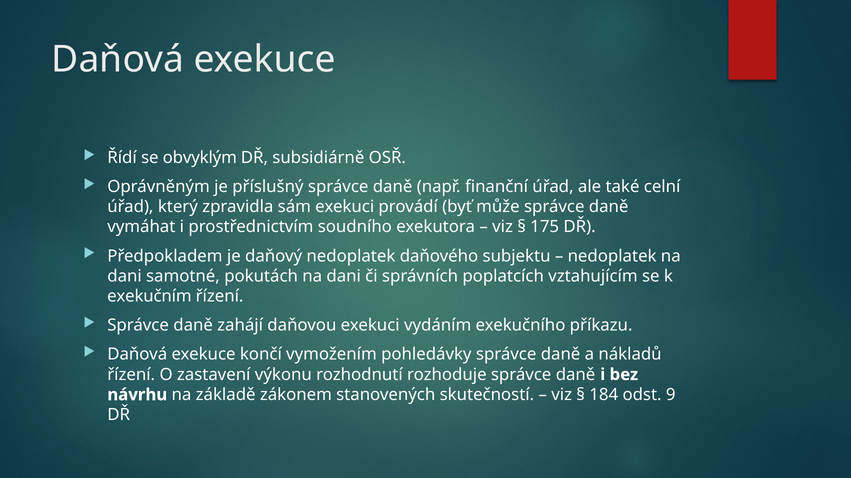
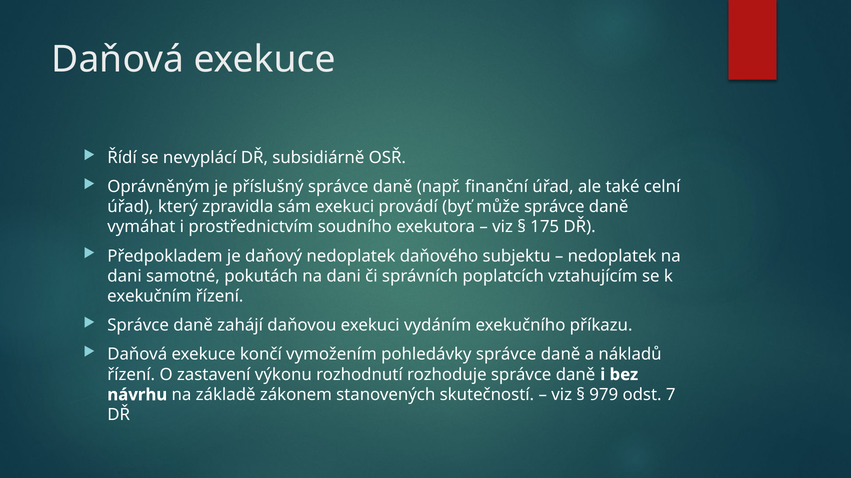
obvyklým: obvyklým -> nevyplácí (200, 158)
184: 184 -> 979 (604, 395)
9: 9 -> 7 (671, 395)
